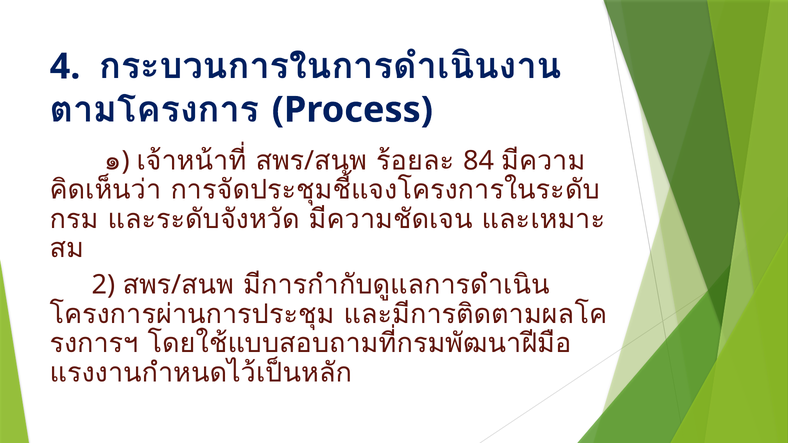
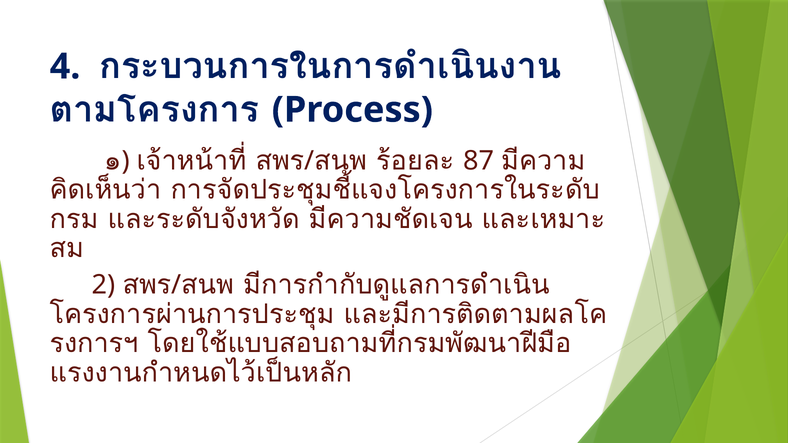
84: 84 -> 87 (479, 161)
